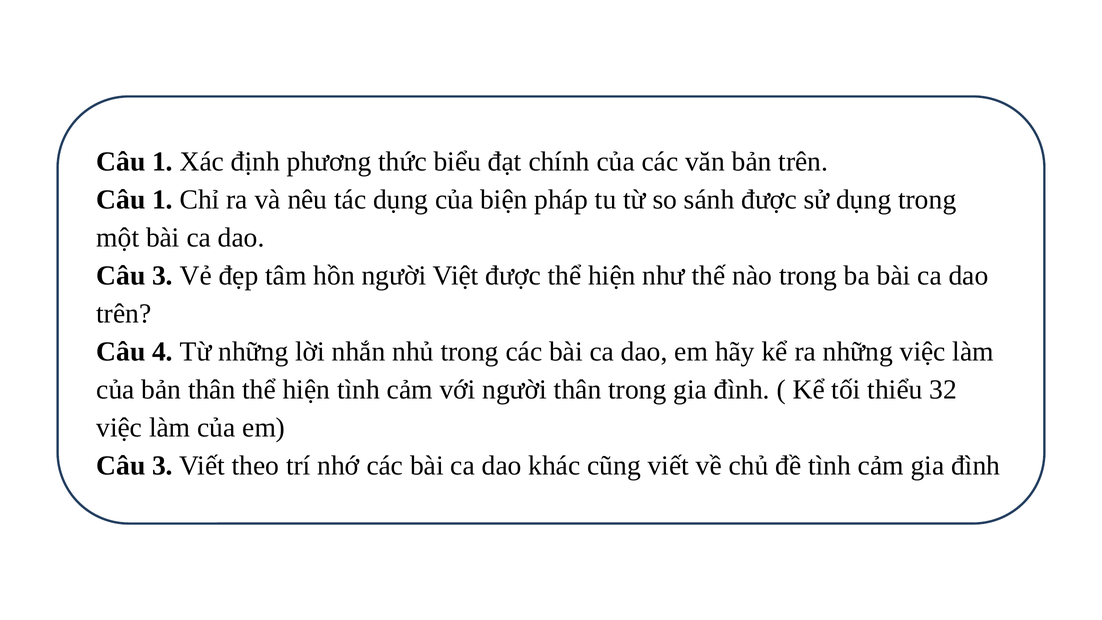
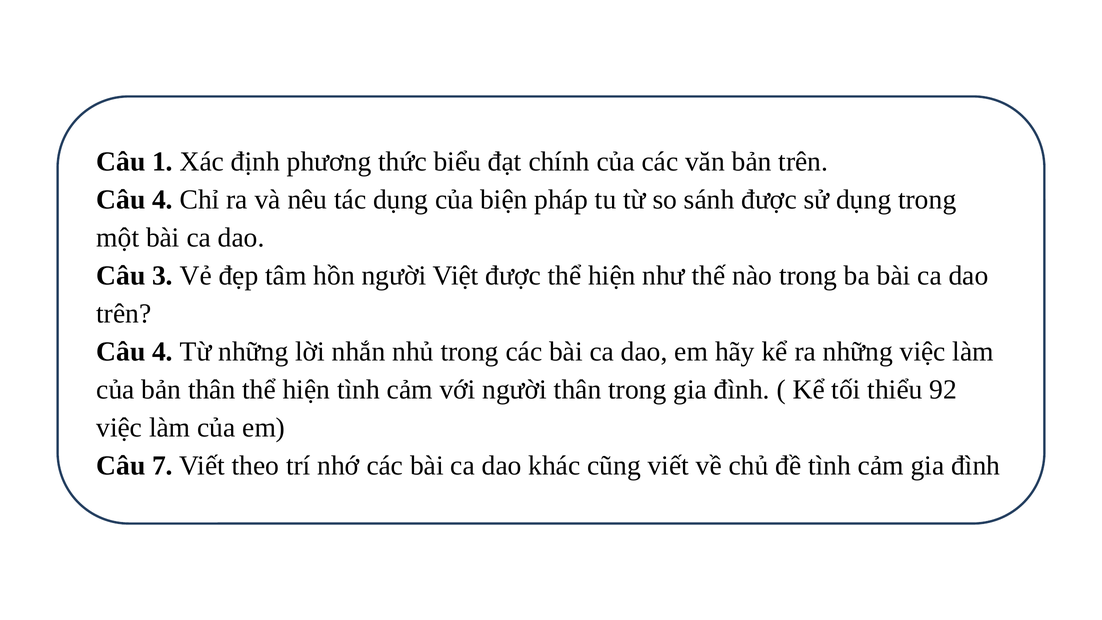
1: 1 -> 4 (163, 200)
32: 32 -> 92 (943, 390)
3: 3 -> 7 (163, 466)
